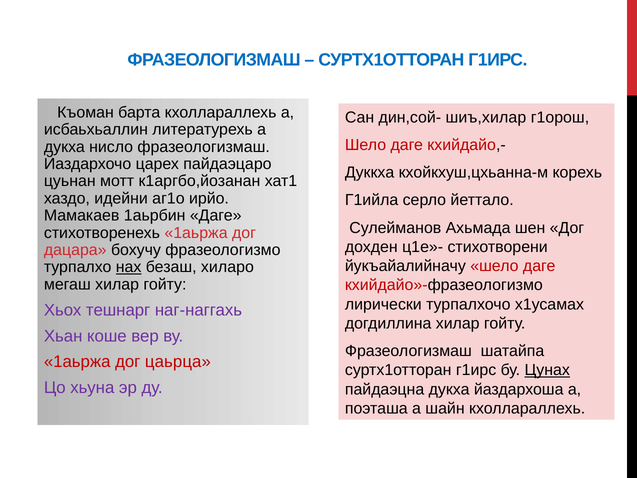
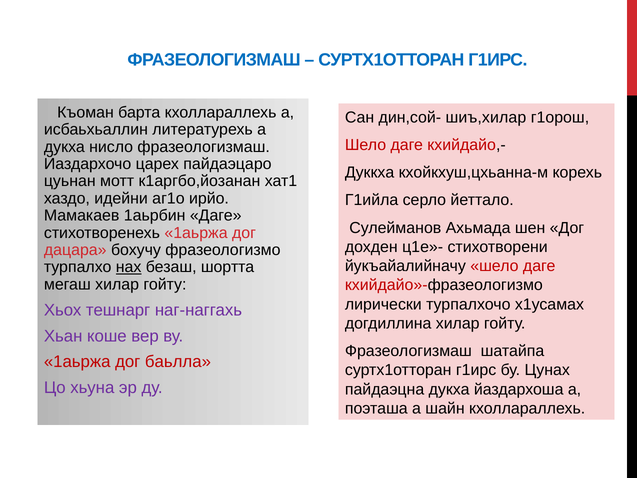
хиларо: хиларо -> шортта (228, 267)
цаьрца: цаьрца -> баьлла (178, 362)
Цунах underline: present -> none (547, 370)
